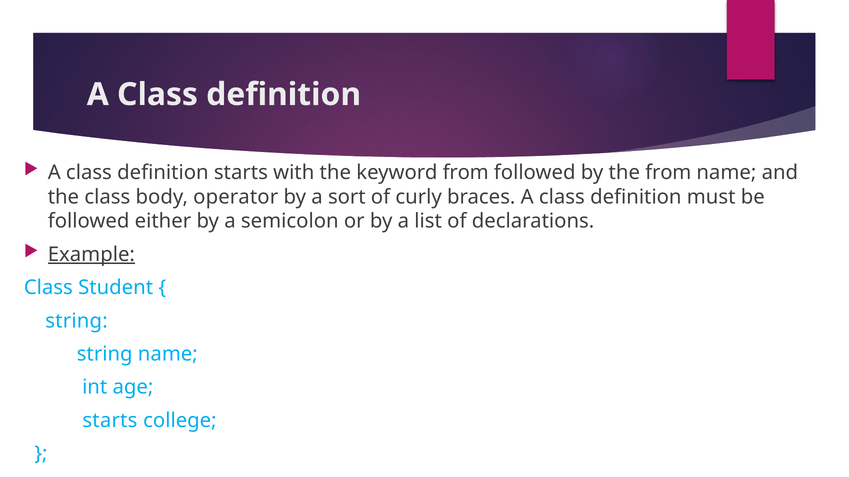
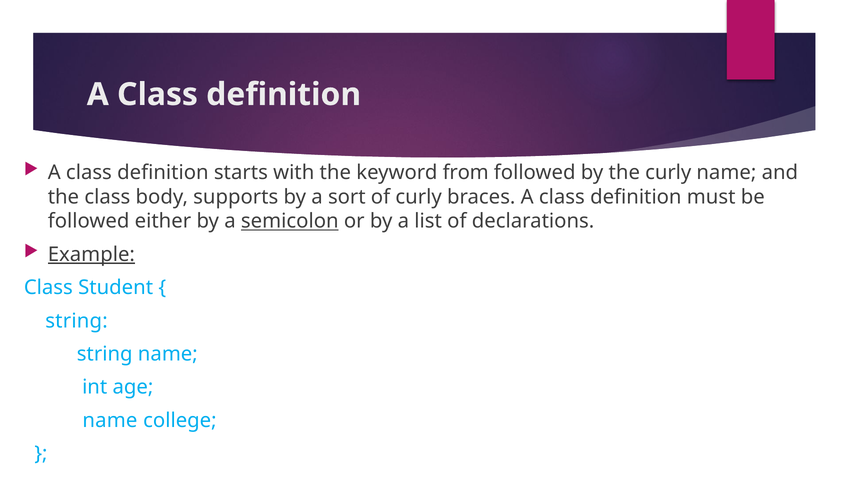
the from: from -> curly (668, 173)
operator: operator -> supports (236, 197)
semicolon underline: none -> present (290, 222)
starts: starts -> name (110, 421)
